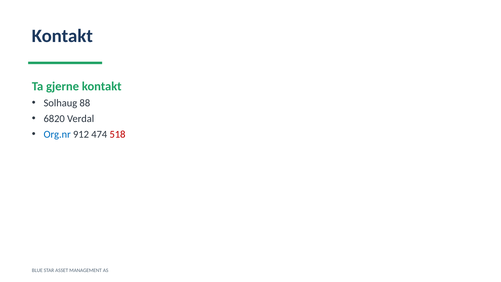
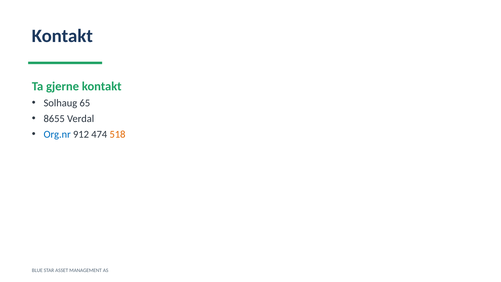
88: 88 -> 65 (85, 103)
6820: 6820 -> 8655 (54, 119)
518 colour: red -> orange (118, 134)
